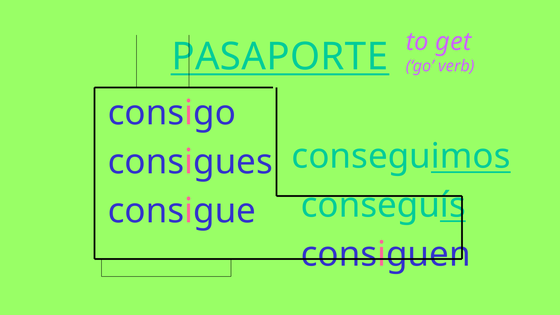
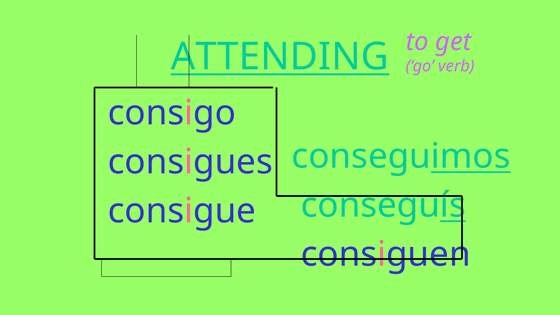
PASAPORTE: PASAPORTE -> ATTENDING (280, 57)
